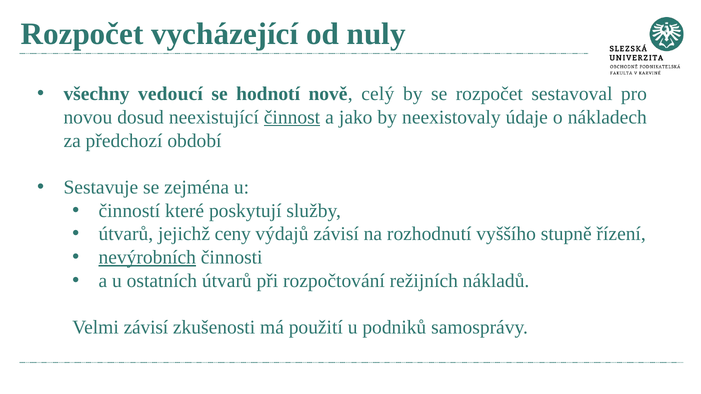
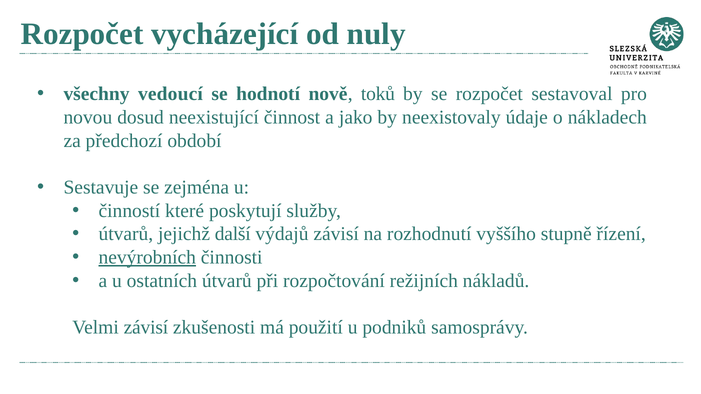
celý: celý -> toků (378, 94)
činnost underline: present -> none (292, 117)
ceny: ceny -> další (233, 234)
